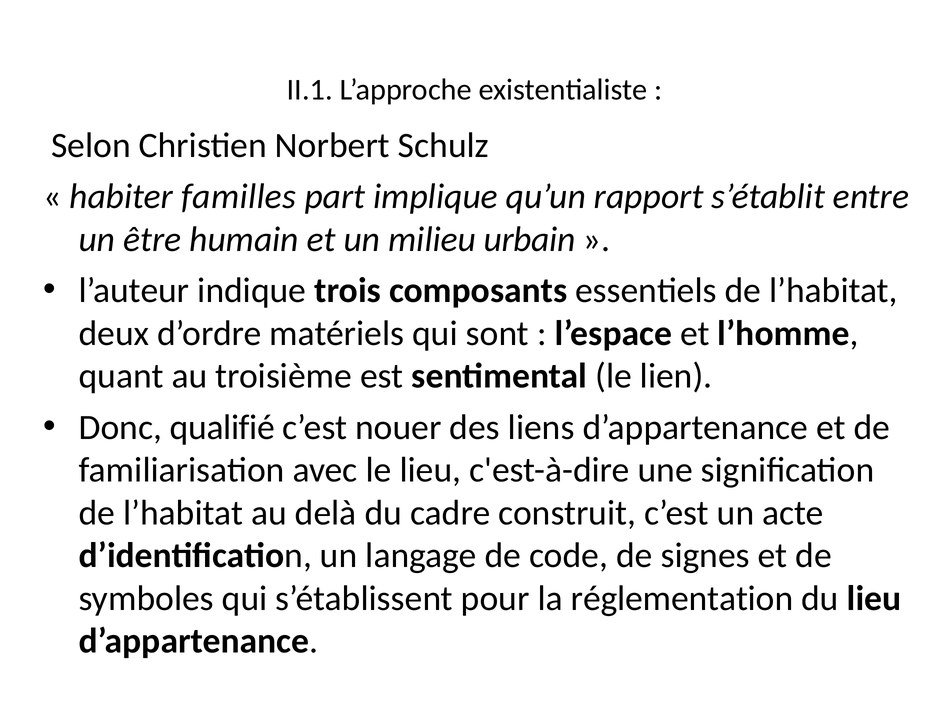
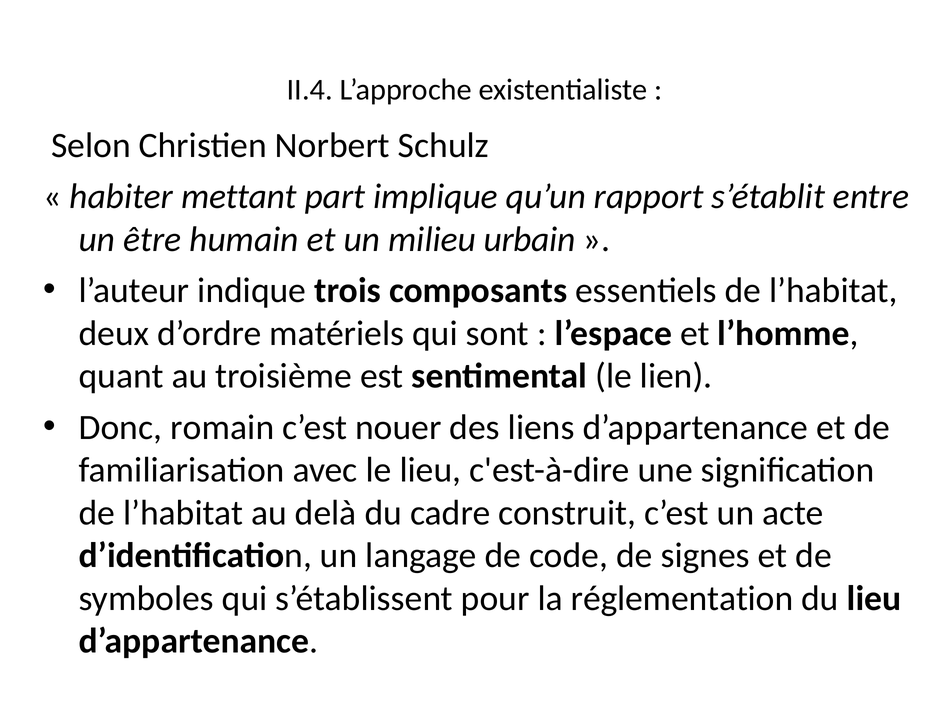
II.1: II.1 -> II.4 (310, 90)
familles: familles -> mettant (239, 197)
qualifié: qualifié -> romain (222, 428)
